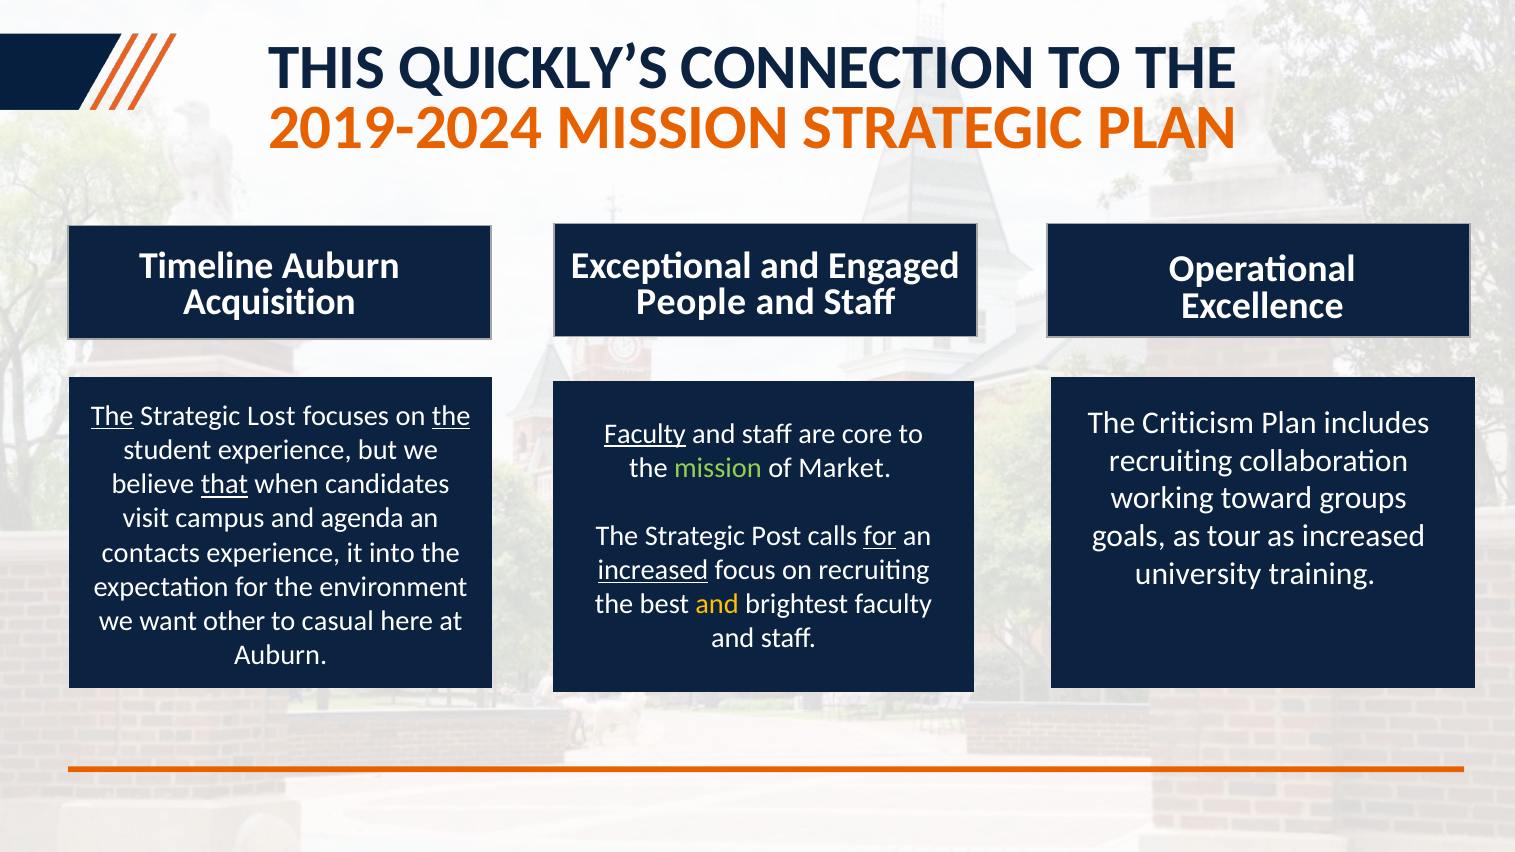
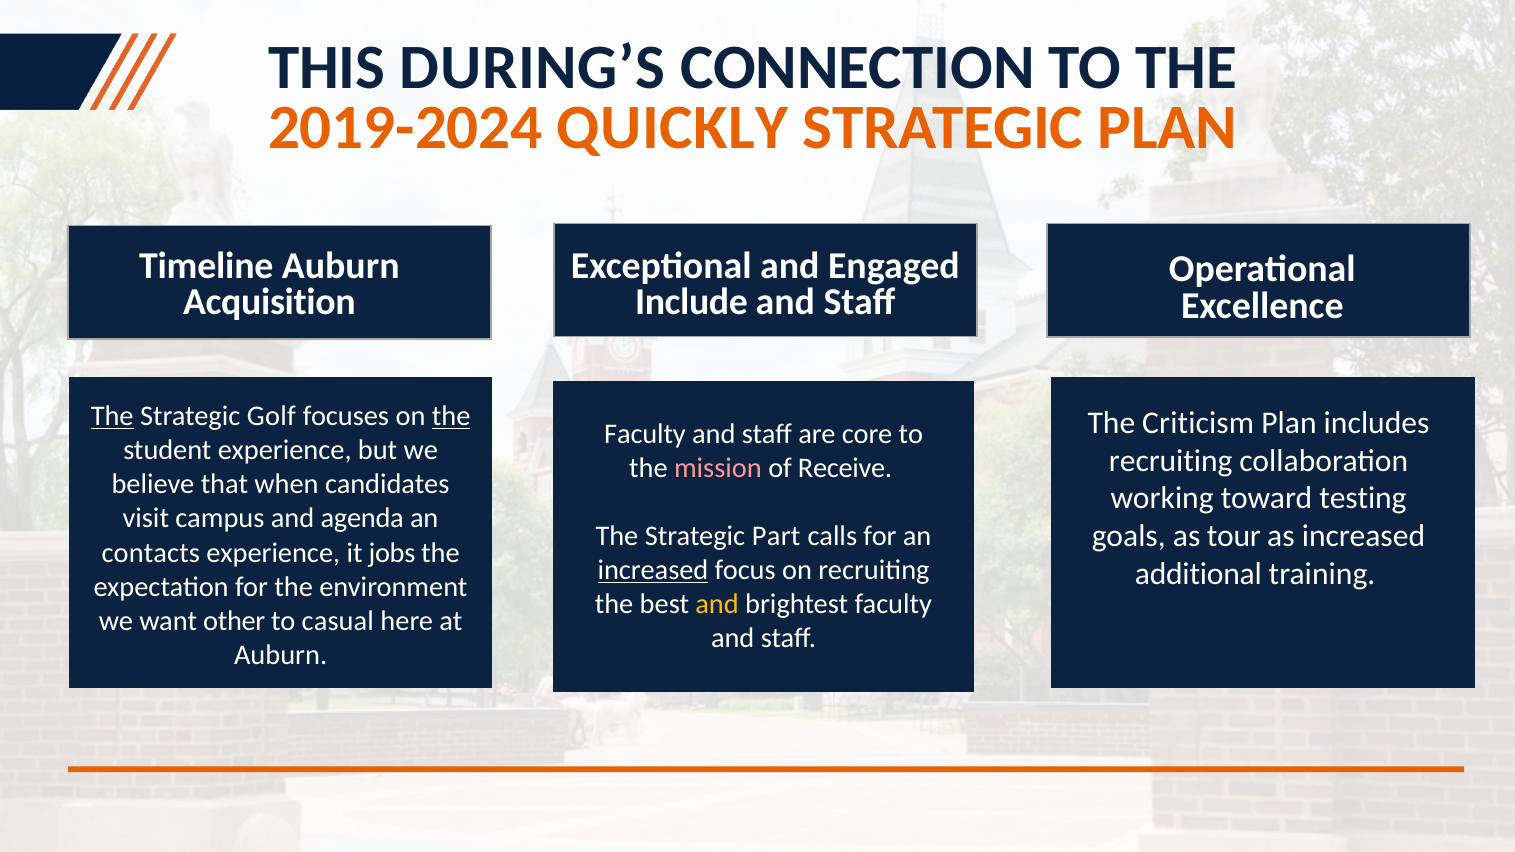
QUICKLY’S: QUICKLY’S -> DURING’S (533, 67)
2019-2024 MISSION: MISSION -> QUICKLY (673, 128)
People: People -> Include (692, 302)
Lost: Lost -> Golf (271, 416)
Faculty underline: present -> none (645, 434)
mission colour: light green -> pink (718, 468)
Market: Market -> Receive (845, 468)
that underline: present -> none (224, 485)
groups: groups -> testing (1363, 499)
Post: Post -> Part (776, 536)
for underline: present -> none (880, 536)
into: into -> jobs (392, 553)
university: university -> additional (1198, 574)
